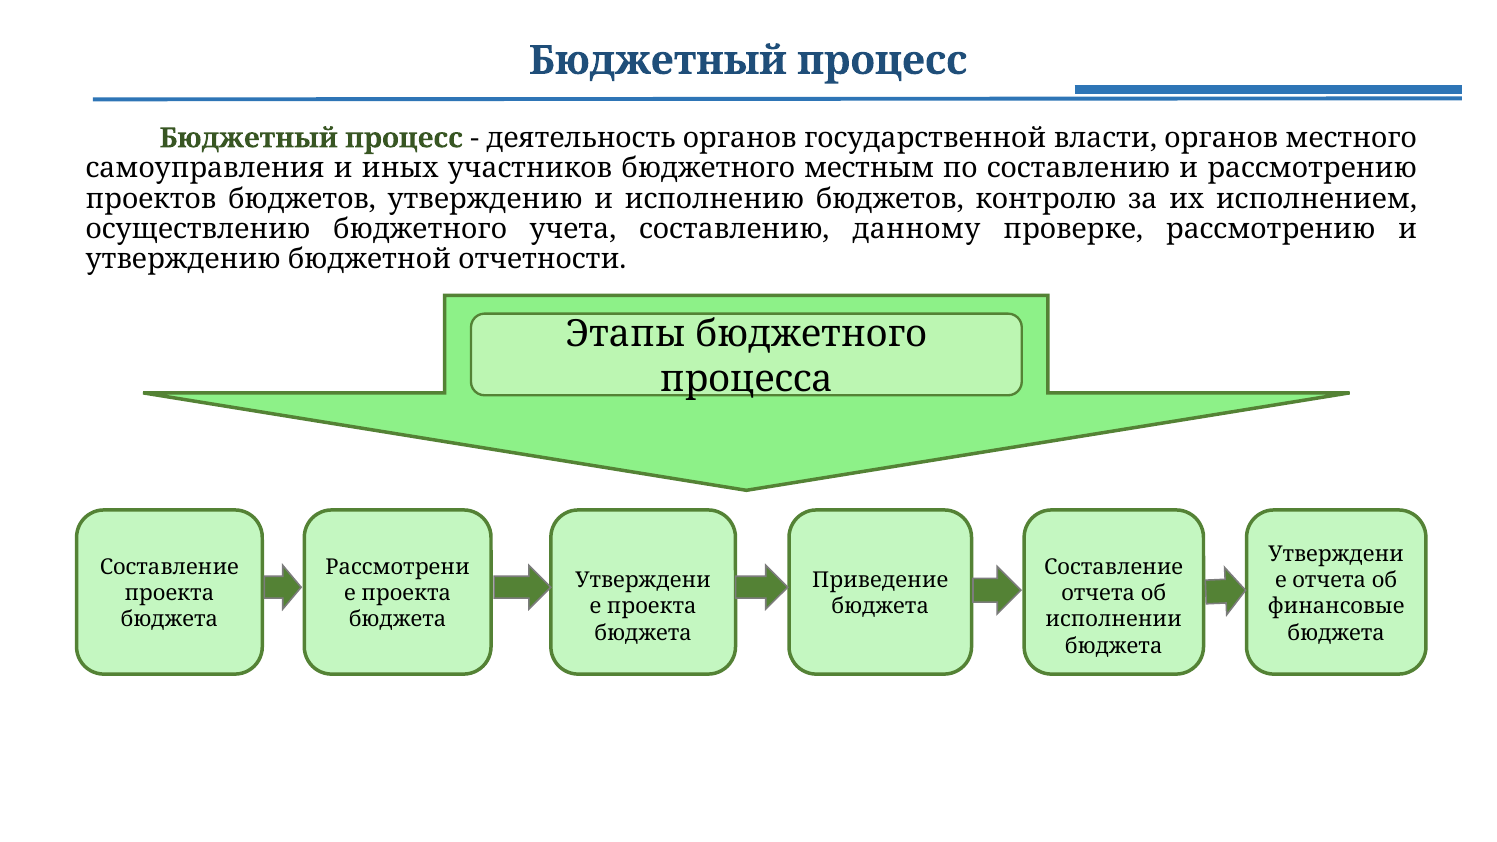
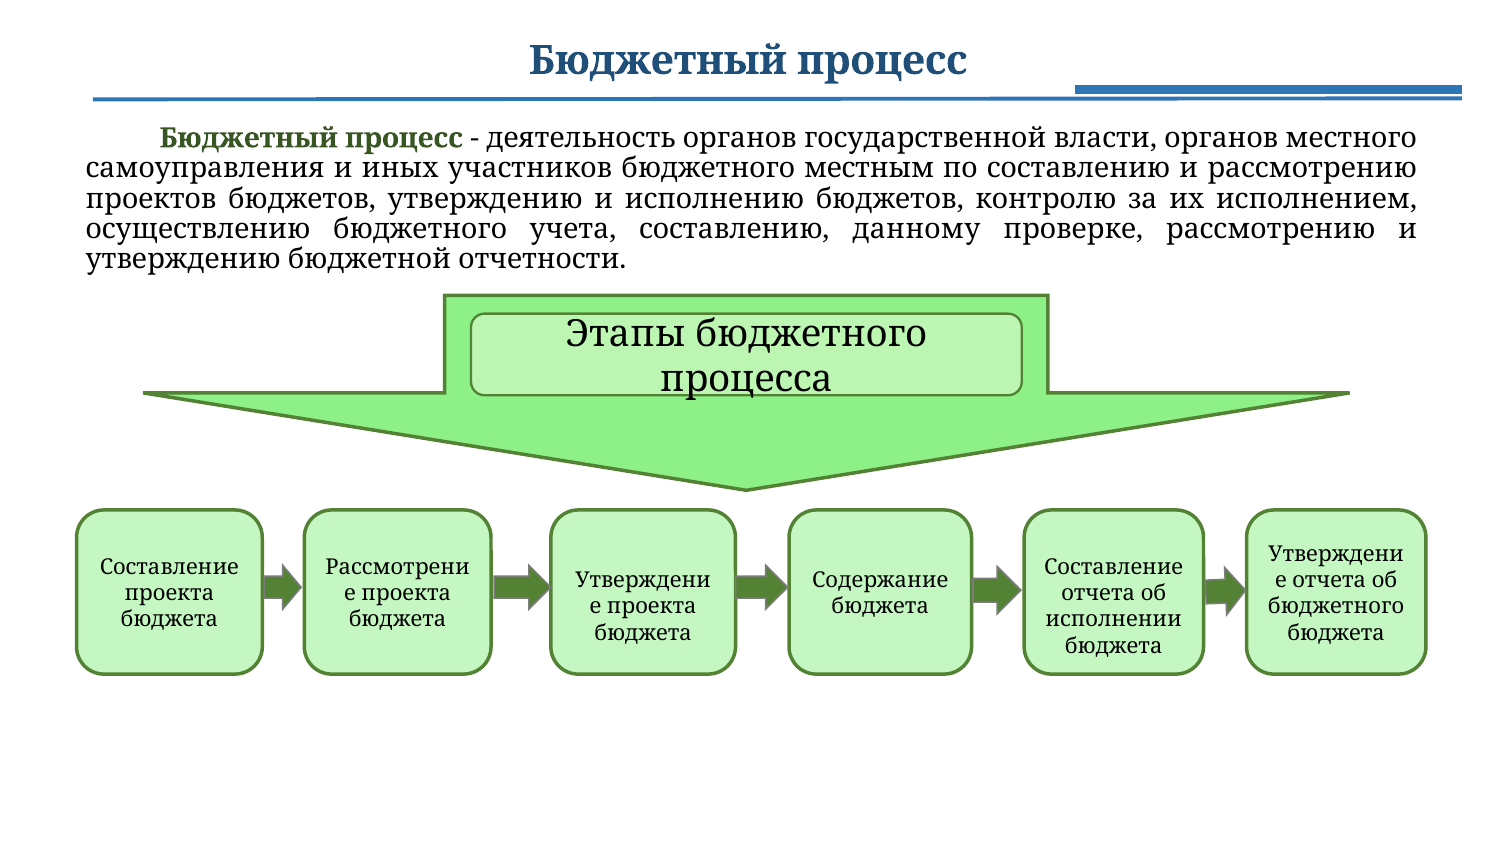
Приведение: Приведение -> Содержание (880, 580)
финансовые: финансовые -> бюджетного (1336, 607)
